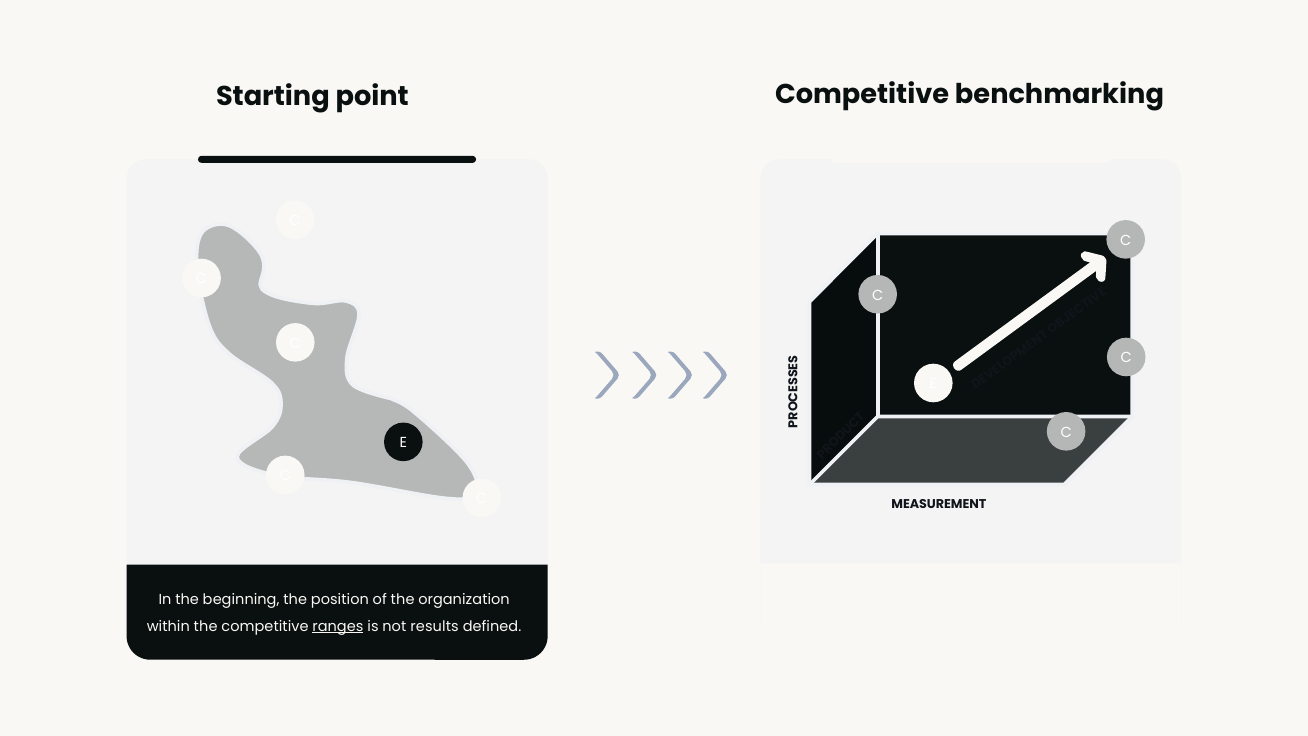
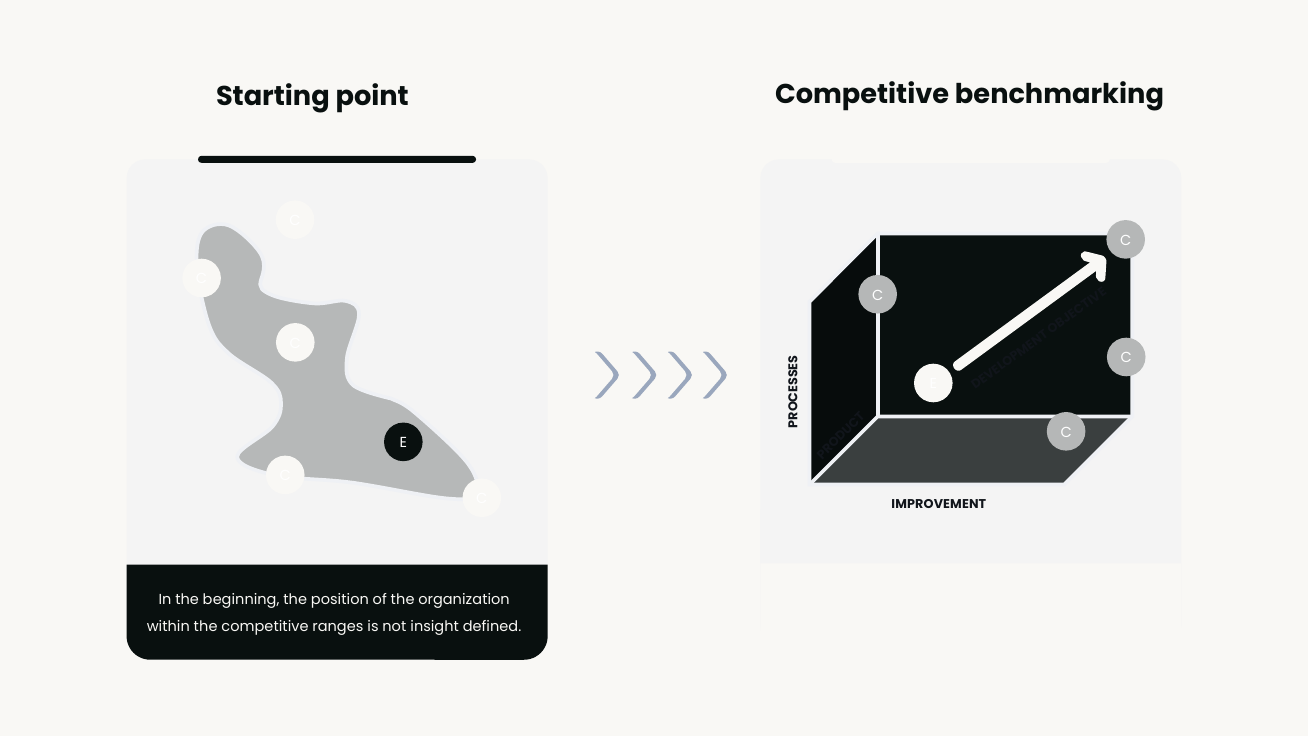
MEASUREMENT: MEASUREMENT -> IMPROVEMENT (939, 504)
ranges underline: present -> none (338, 626)
results: results -> insight (435, 626)
